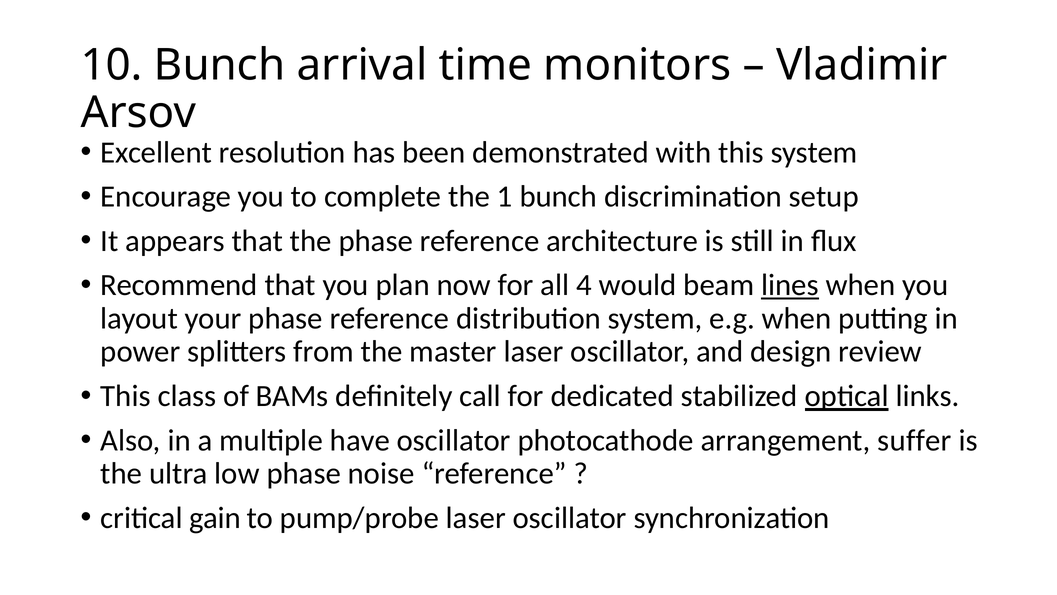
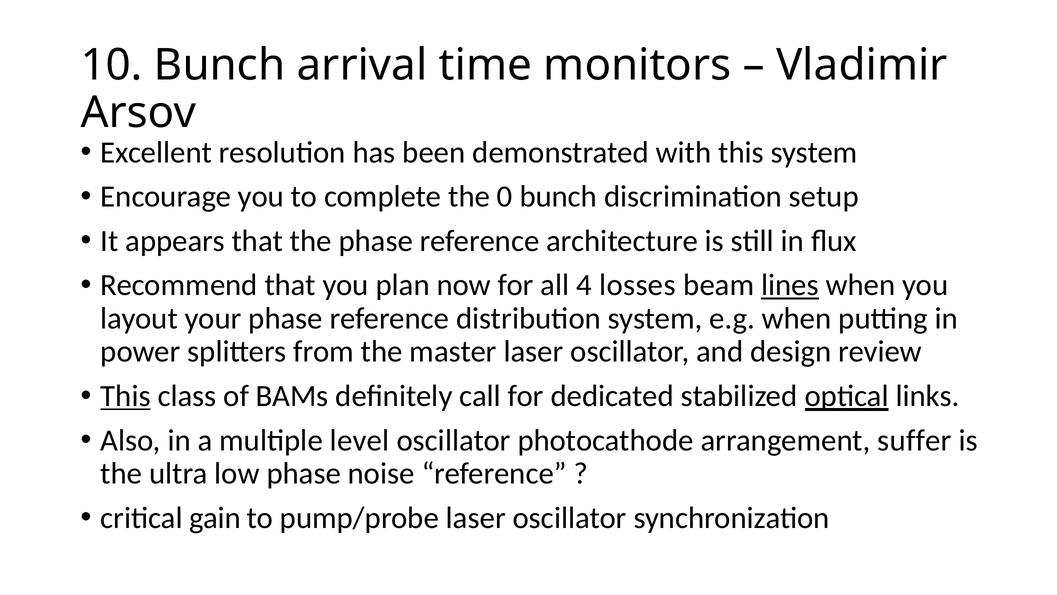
1: 1 -> 0 (505, 196)
would: would -> losses (638, 285)
This underline: none -> present (126, 396)
have: have -> level (360, 440)
